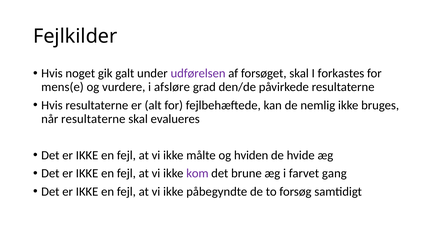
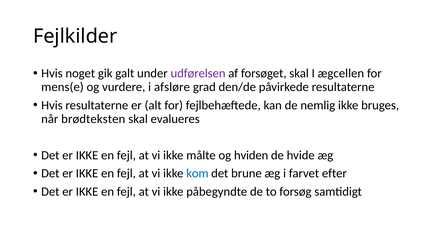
forkastes: forkastes -> ægcellen (341, 73)
når resultaterne: resultaterne -> brødteksten (93, 119)
kom colour: purple -> blue (197, 174)
gang: gang -> efter (334, 174)
